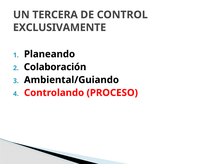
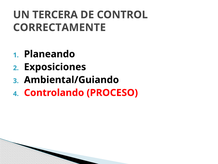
EXCLUSIVAMENTE: EXCLUSIVAMENTE -> CORRECTAMENTE (59, 27)
Colaboración: Colaboración -> Exposiciones (55, 67)
